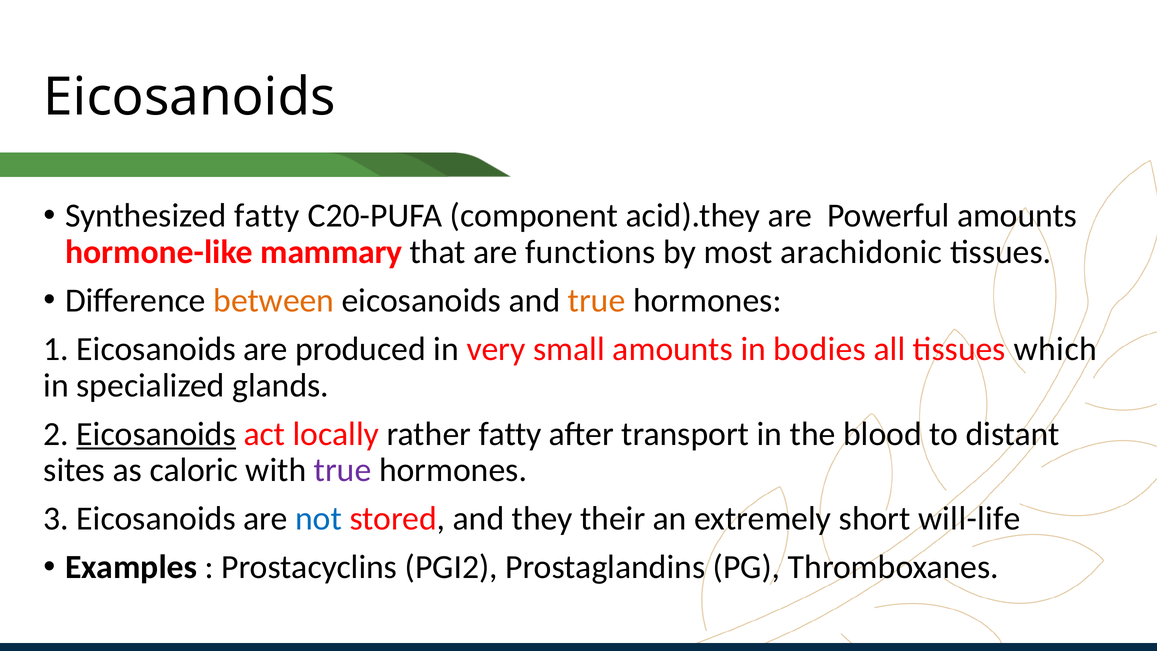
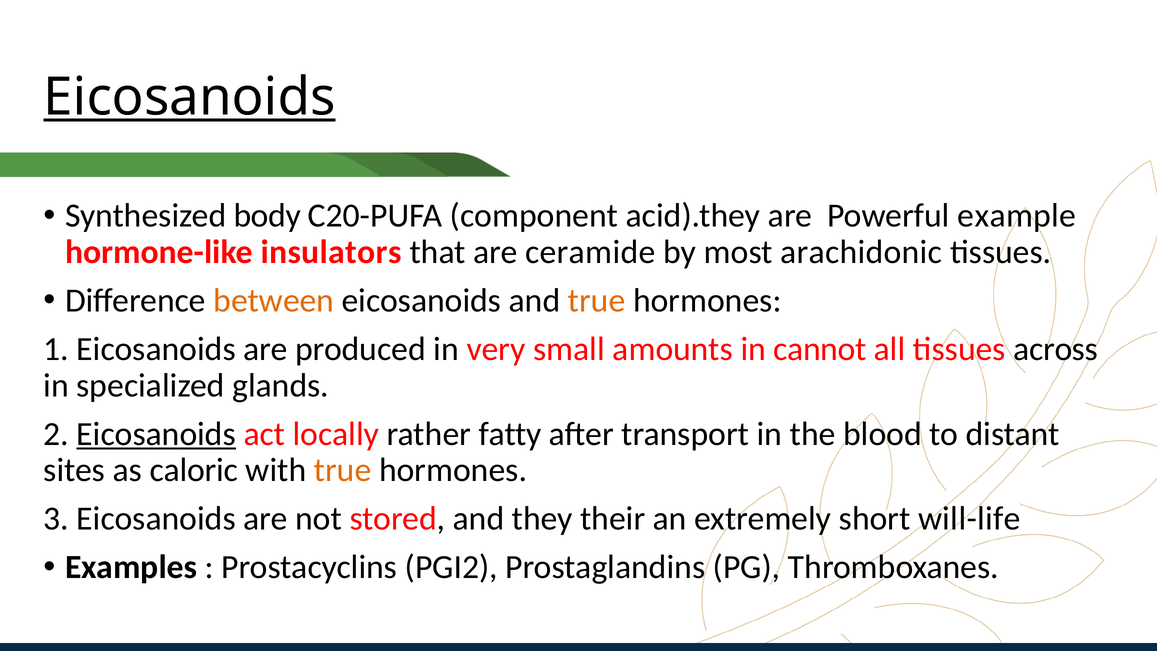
Eicosanoids underline: none -> present (189, 97)
Synthesized fatty: fatty -> body (267, 216)
Powerful amounts: amounts -> example (1017, 216)
mammary: mammary -> insulators (331, 252)
functions: functions -> ceramide (590, 252)
bodies: bodies -> cannot (820, 349)
which: which -> across (1056, 349)
true colour: purple -> orange (343, 470)
not colour: blue -> black (319, 519)
